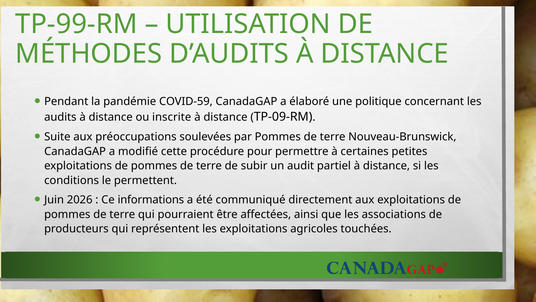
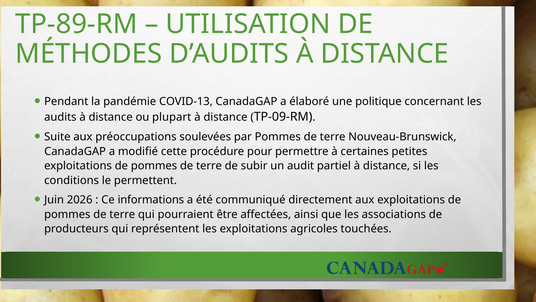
TP-99-RM: TP-99-RM -> TP-89-RM (76, 24)
COVID-59: COVID-59 -> COVID-13 (186, 101)
inscrite: inscrite -> plupart (172, 117)
